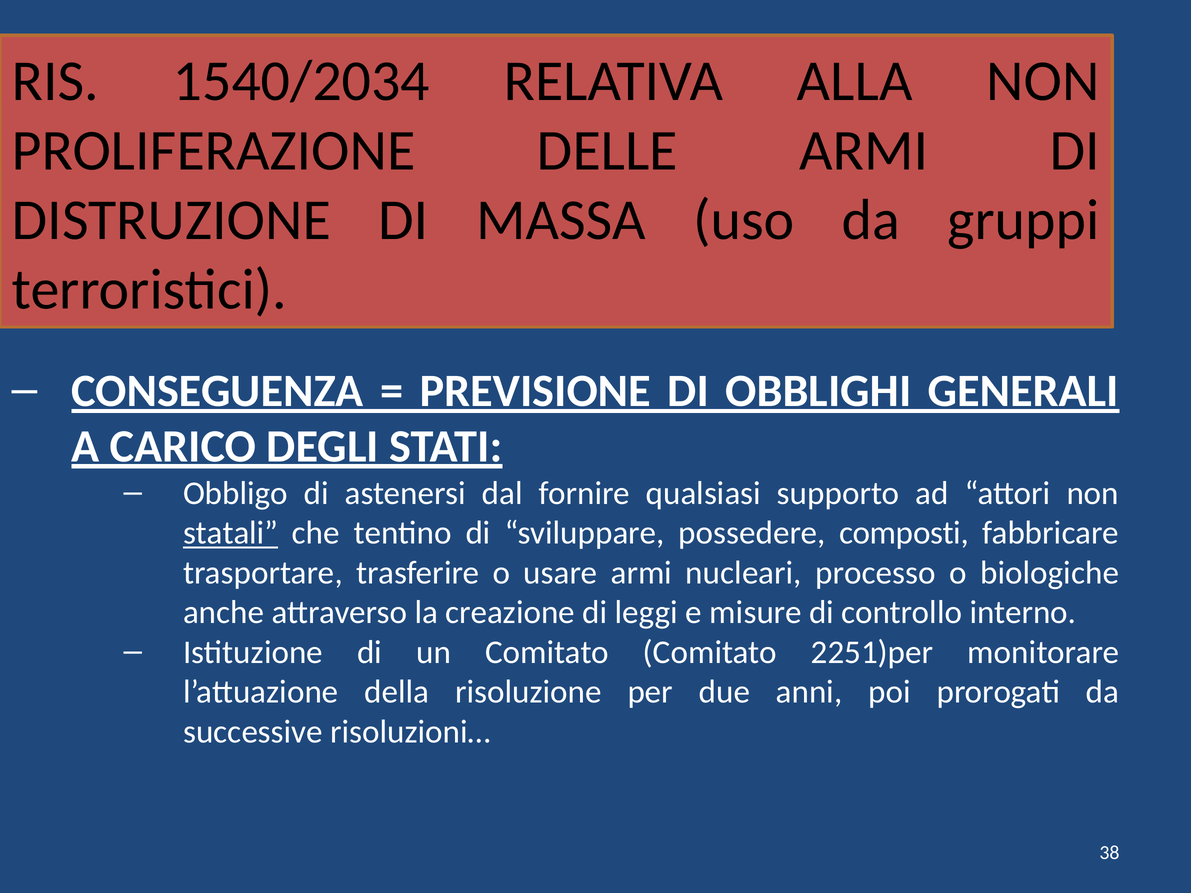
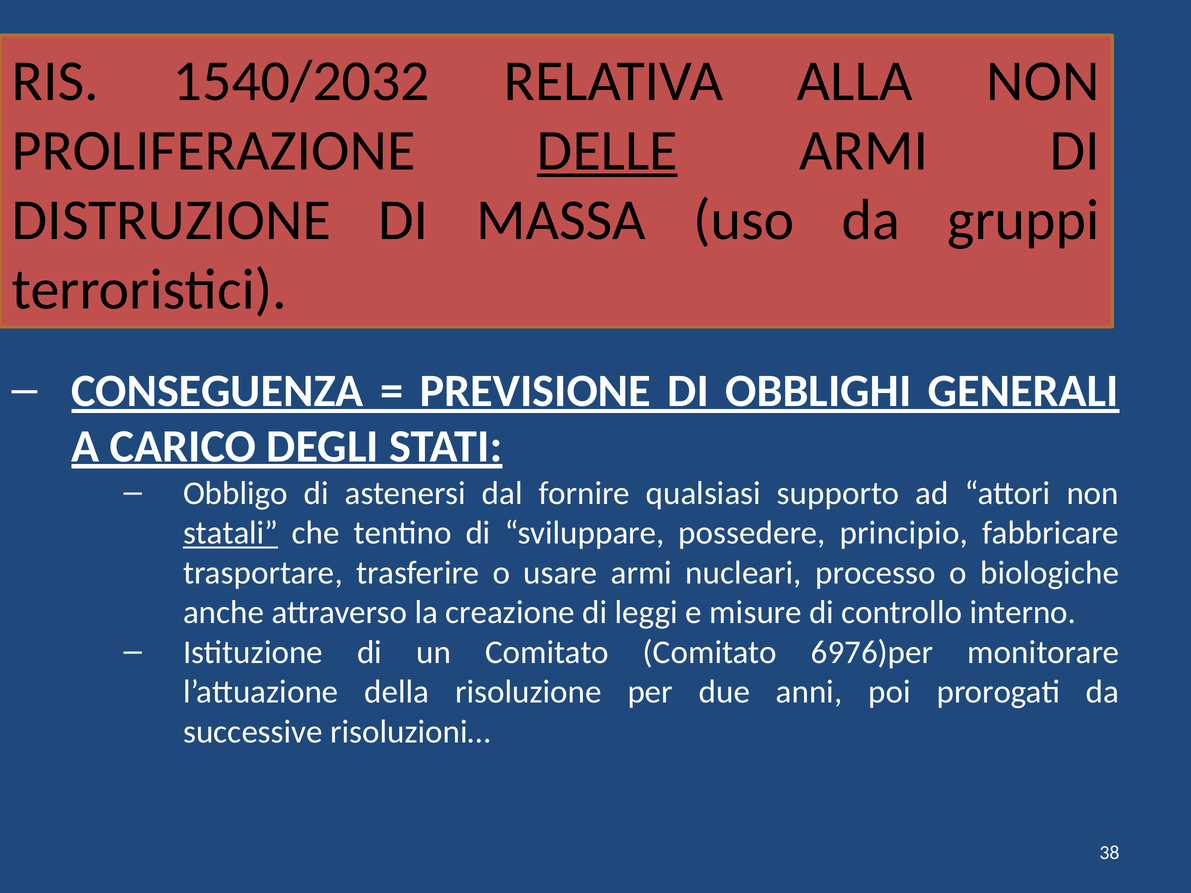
1540/2034: 1540/2034 -> 1540/2032 (301, 81)
DELLE underline: none -> present (607, 151)
composti: composti -> principio (904, 533)
2251)per: 2251)per -> 6976)per (872, 652)
